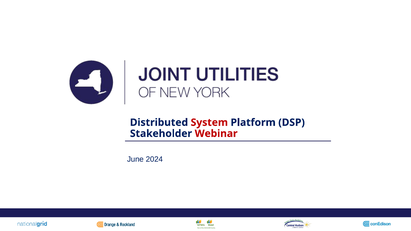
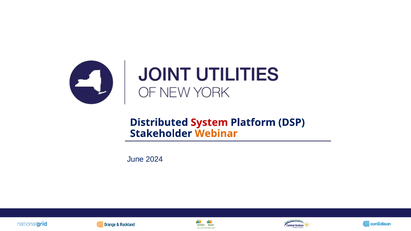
Webinar colour: red -> orange (216, 134)
